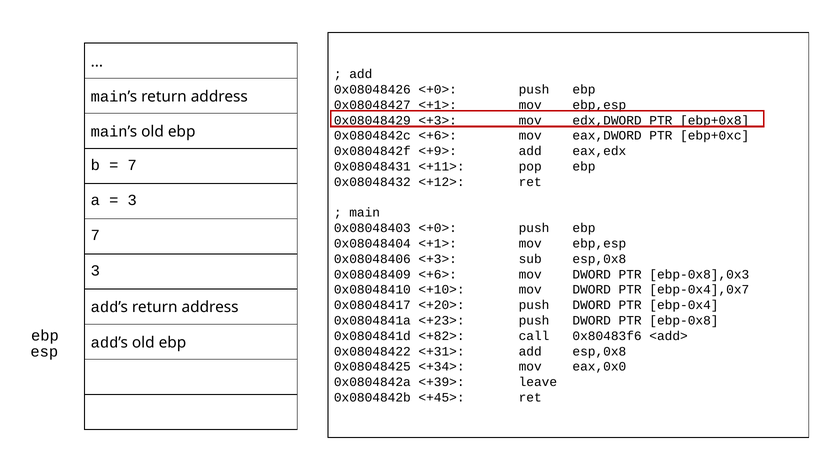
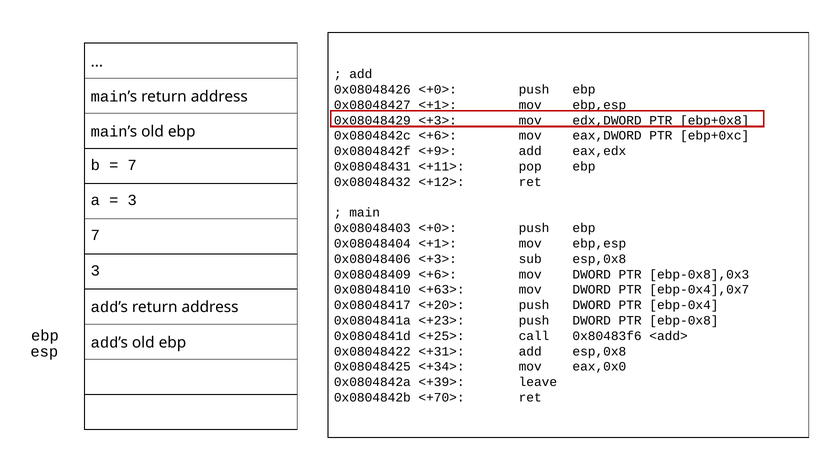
<+10>: <+10> -> <+63> (442, 290)
<+82>: <+82> -> <+25> (442, 336)
<+45>: <+45> -> <+70> (442, 397)
